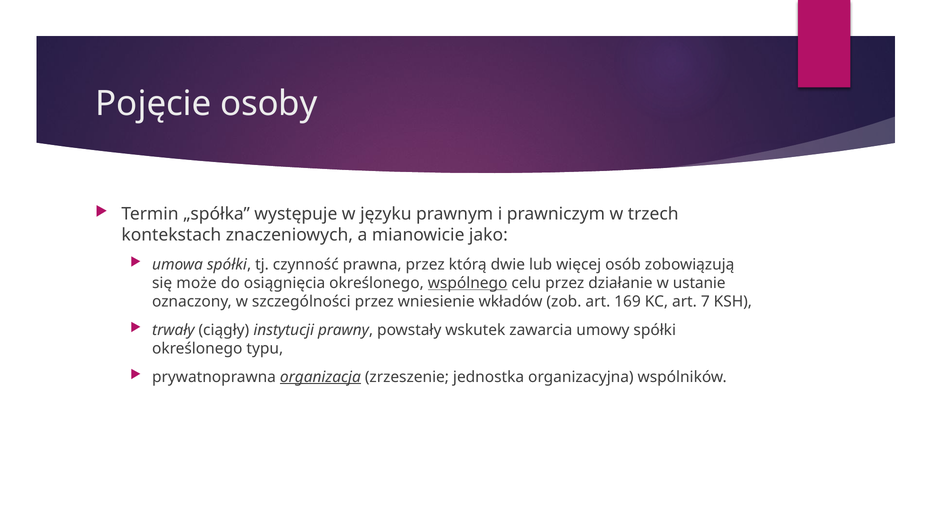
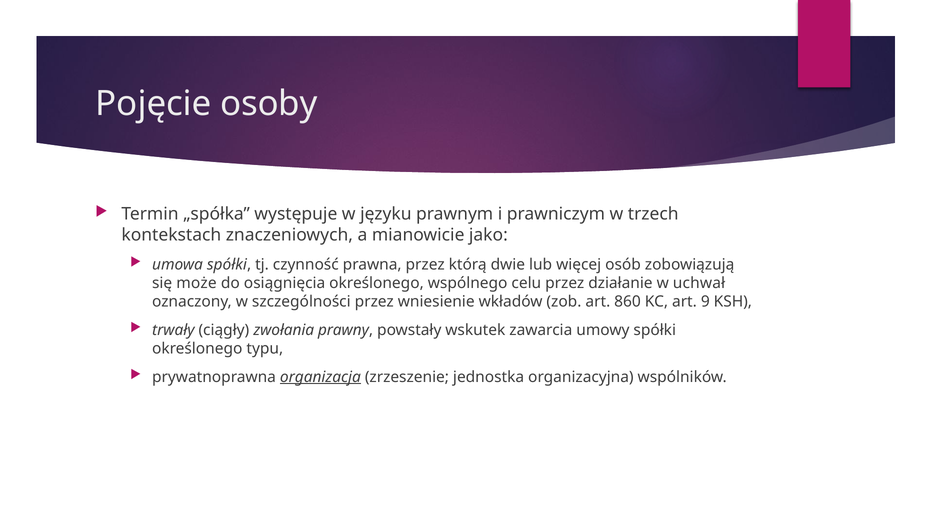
wspólnego underline: present -> none (468, 283)
ustanie: ustanie -> uchwał (699, 283)
169: 169 -> 860 (628, 302)
7: 7 -> 9 (705, 302)
instytucji: instytucji -> zwołania (284, 330)
